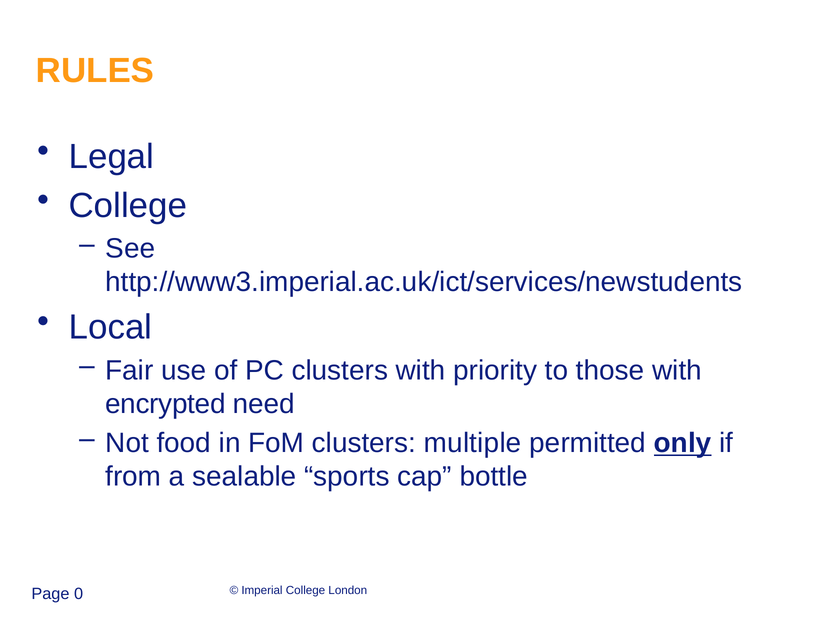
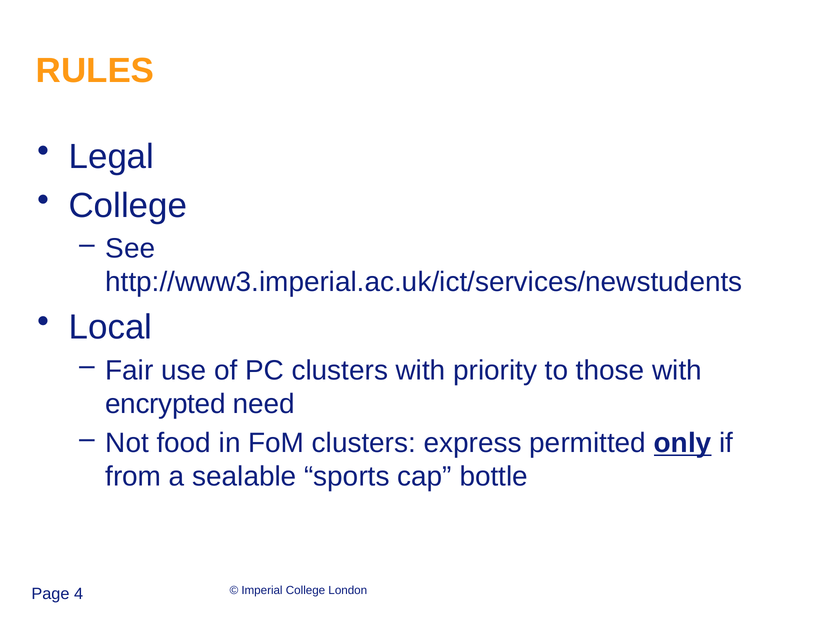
multiple: multiple -> express (473, 443)
0: 0 -> 4 (79, 594)
